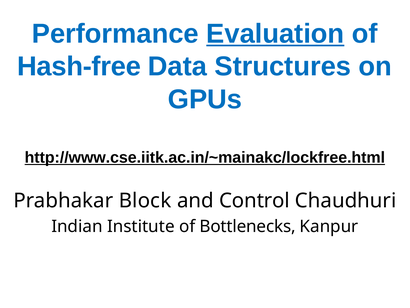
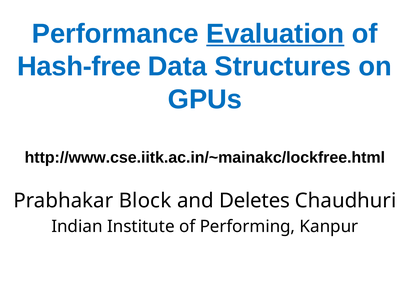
http://www.cse.iitk.ac.in/~mainakc/lockfree.html underline: present -> none (205, 157)
Control: Control -> Deletes (254, 200)
Bottlenecks: Bottlenecks -> Performing (247, 226)
